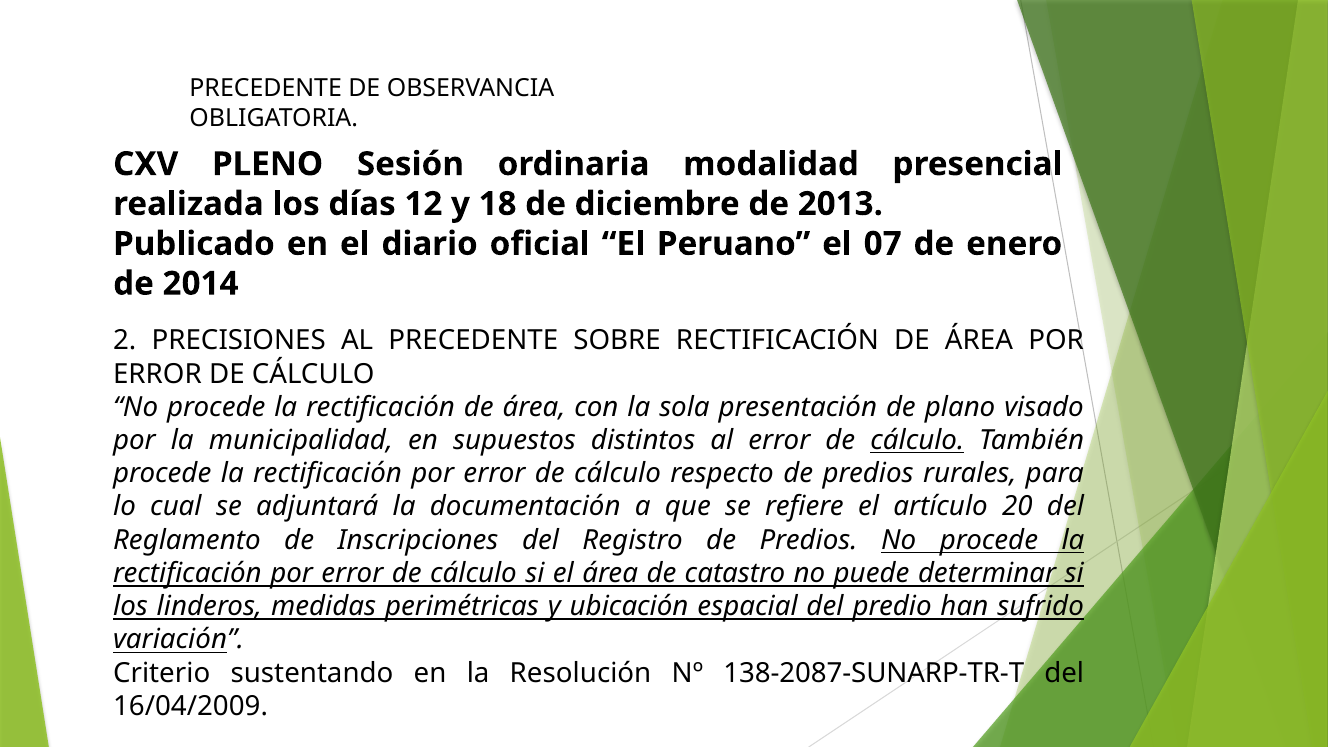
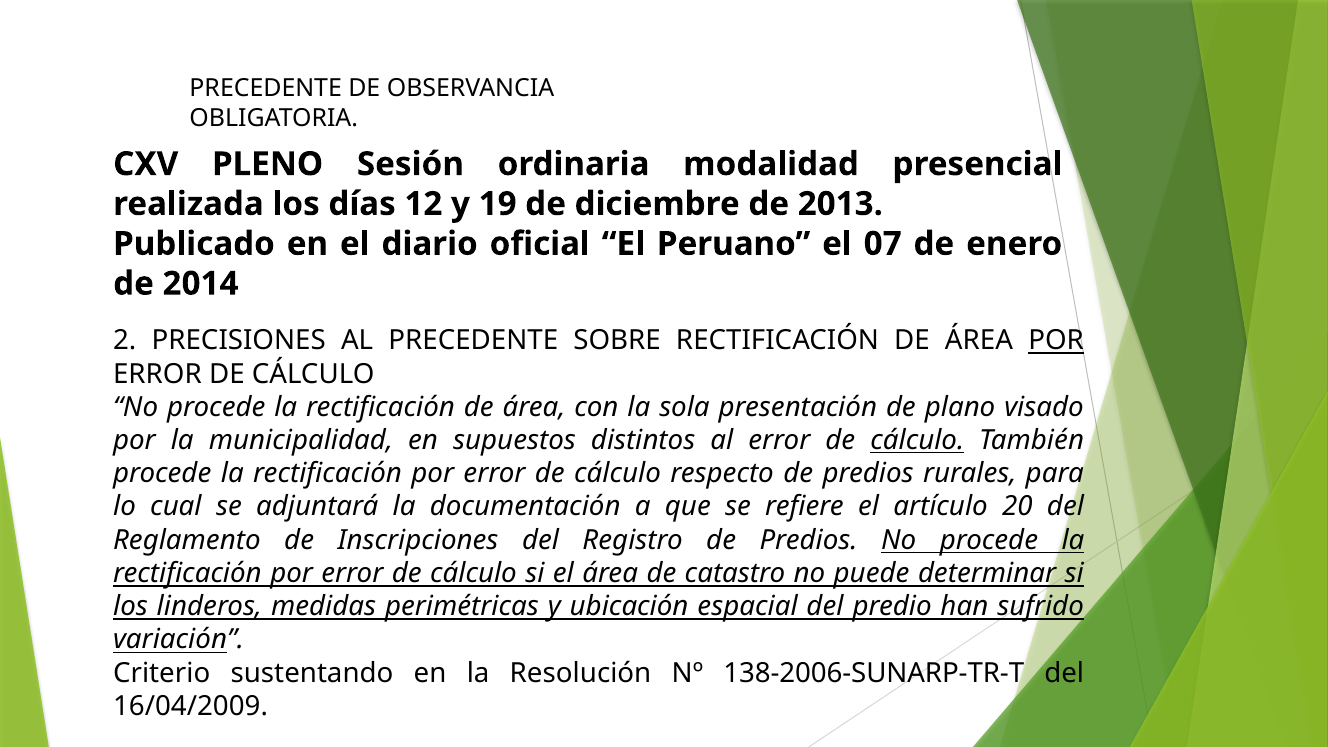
18: 18 -> 19 (498, 204)
POR underline: none -> present (1056, 341)
138-2087-SUNARP-TR-T: 138-2087-SUNARP-TR-T -> 138-2006-SUNARP-TR-T (874, 673)
